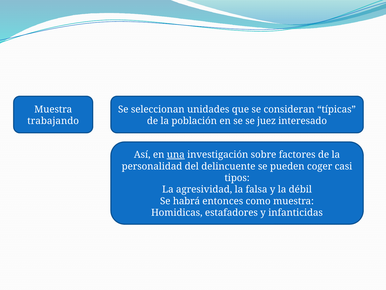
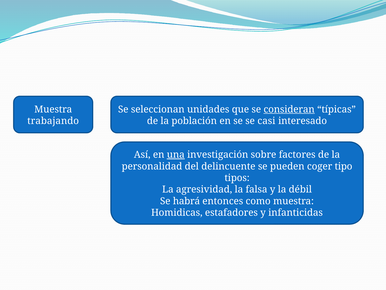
consideran underline: none -> present (289, 109)
juez: juez -> casi (266, 121)
casi: casi -> tipo (343, 166)
